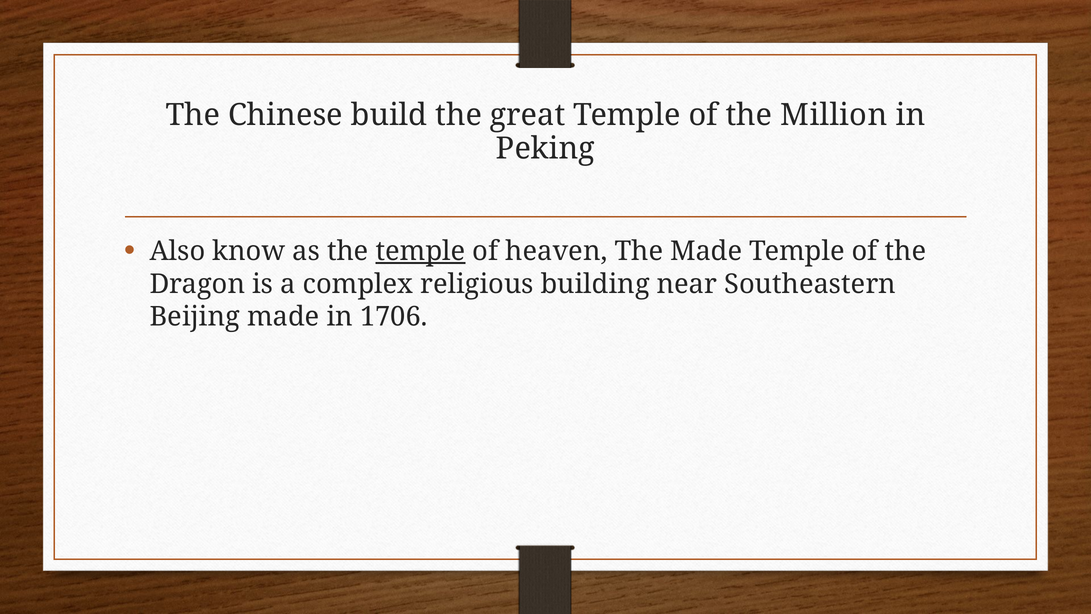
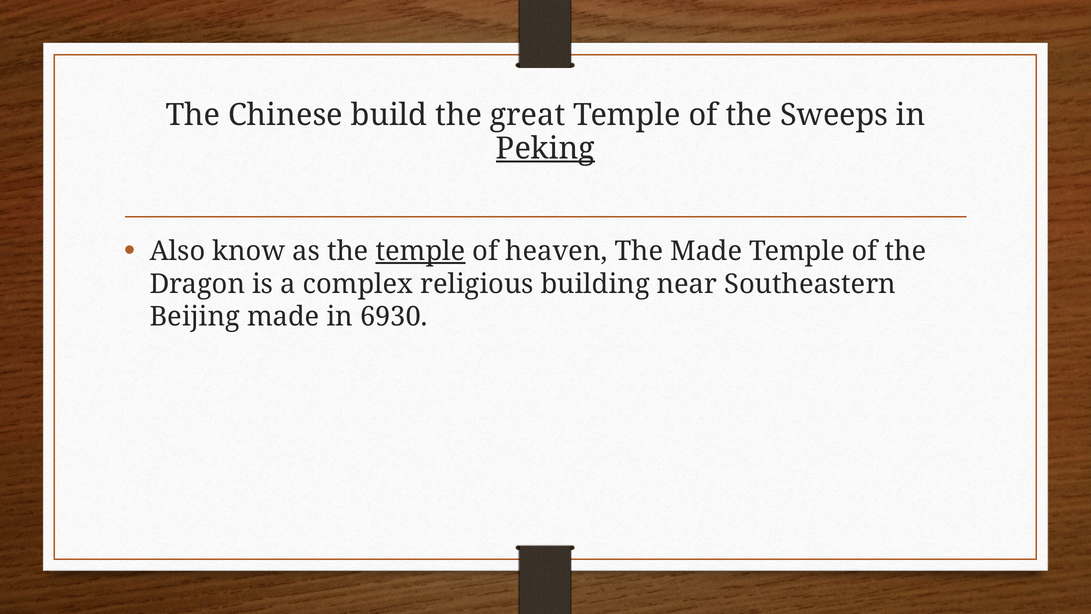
Million: Million -> Sweeps (834, 115)
Peking underline: none -> present (545, 148)
1706: 1706 -> 6930 (394, 317)
